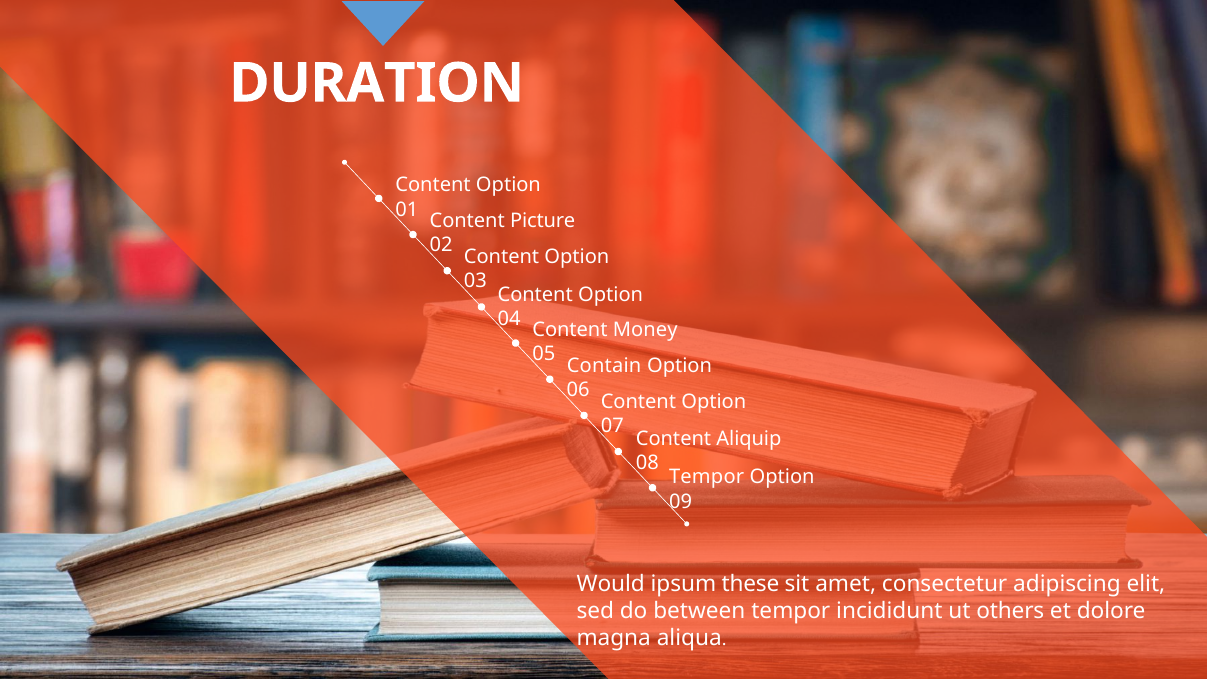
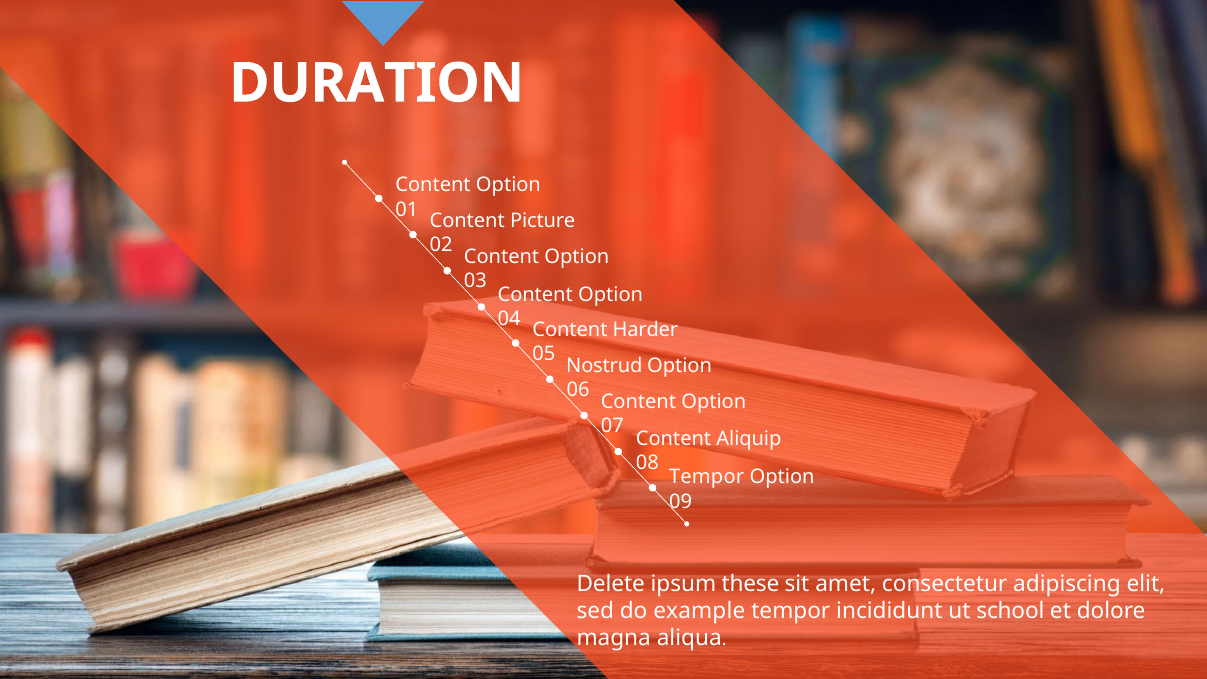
Money: Money -> Harder (645, 330)
Contain: Contain -> Nostrud (604, 366)
Would: Would -> Delete (611, 584)
between: between -> example (699, 611)
others: others -> school (1010, 611)
